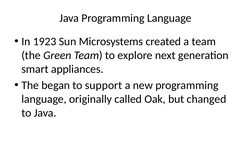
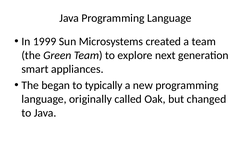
1923: 1923 -> 1999 (45, 42)
support: support -> typically (104, 85)
